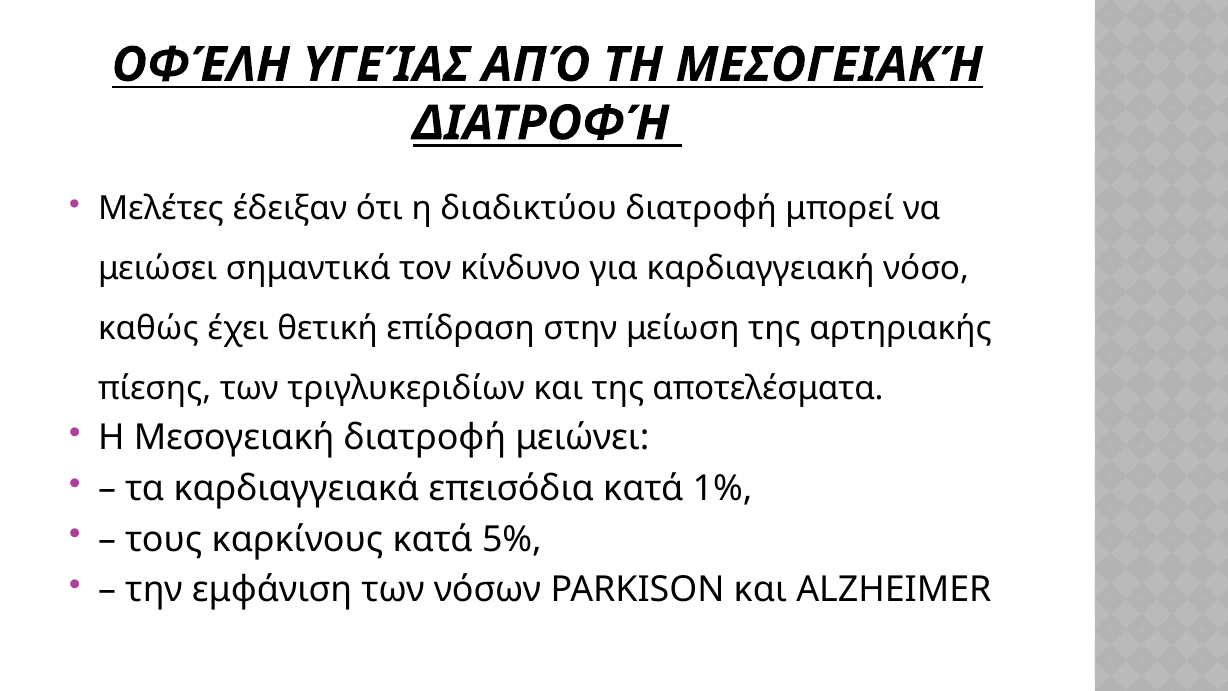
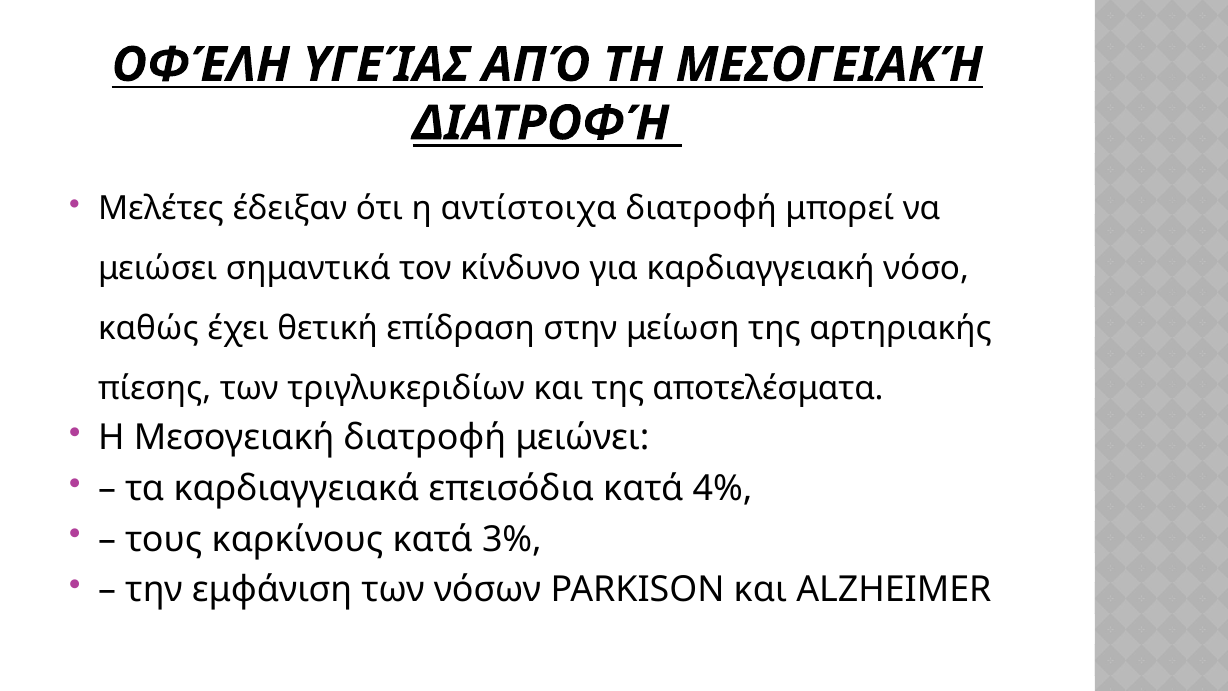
διαδικτύου: διαδικτύου -> αντίστοιχα (529, 209)
1%: 1% -> 4% (723, 488)
5%: 5% -> 3% (512, 539)
